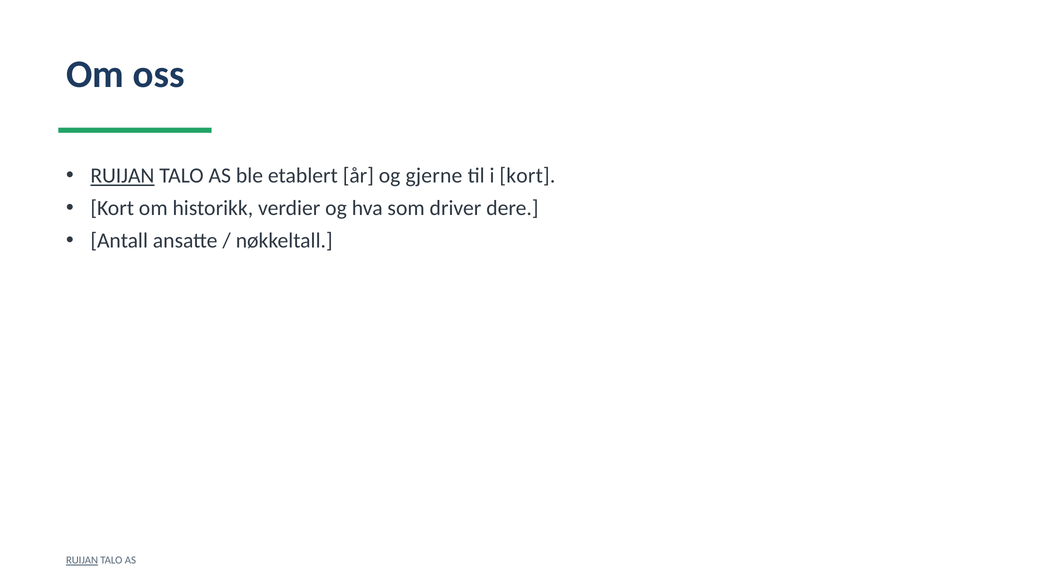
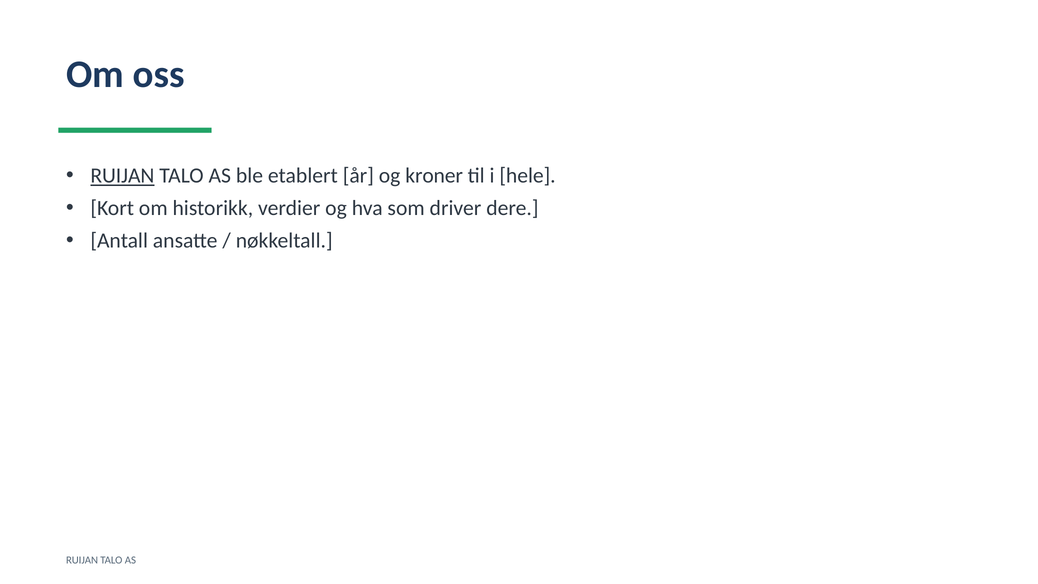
gjerne: gjerne -> kroner (434, 176)
i kort: kort -> hele (528, 176)
RUIJAN underline: present -> none (82, 560)
